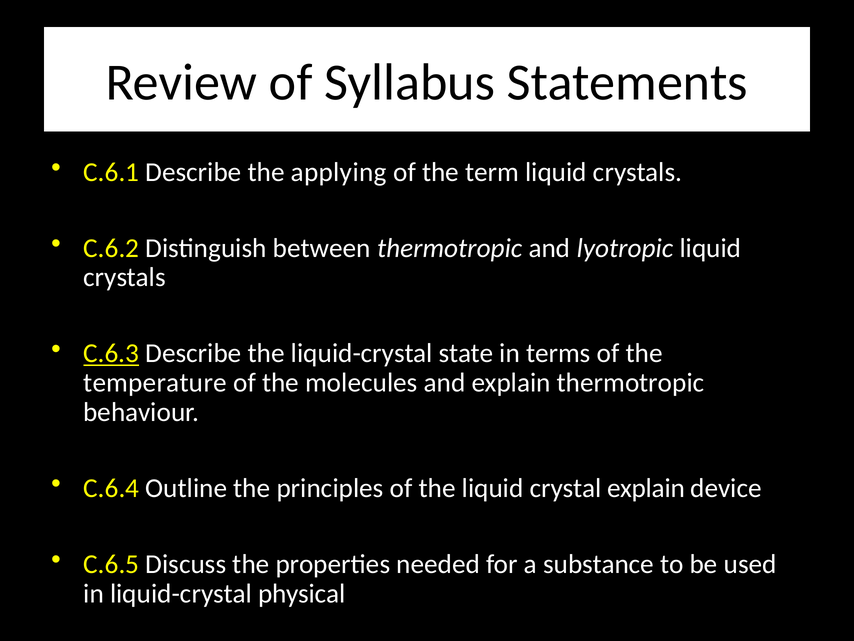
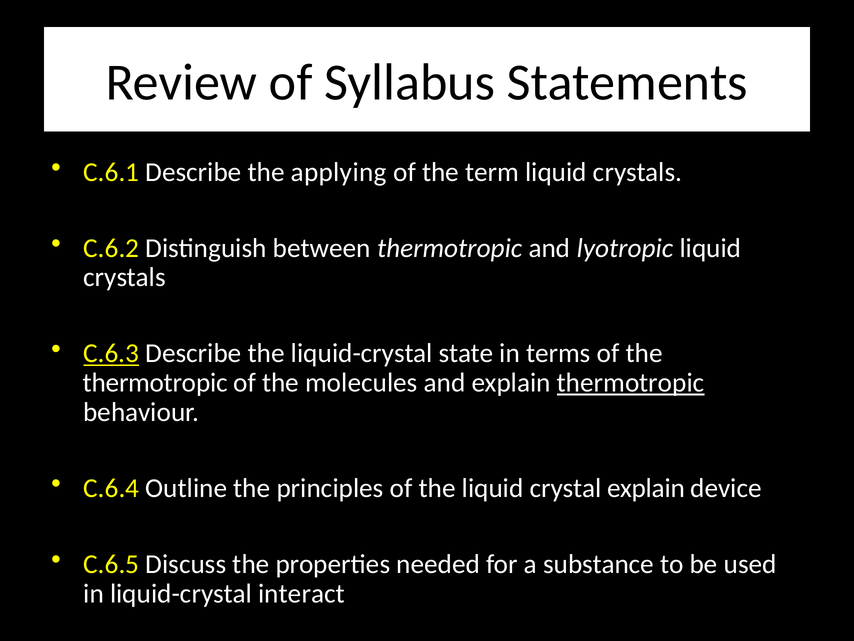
temperature: temperature -> thermotropic (155, 383)
thermotropic underline: none -> present (631, 383)
physical: physical -> interact (302, 593)
